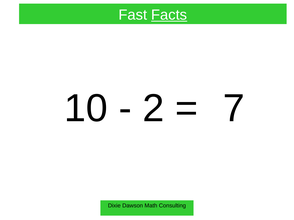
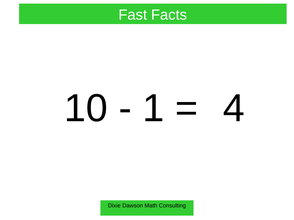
Facts underline: present -> none (169, 15)
2: 2 -> 1 (153, 109)
7: 7 -> 4 (234, 109)
